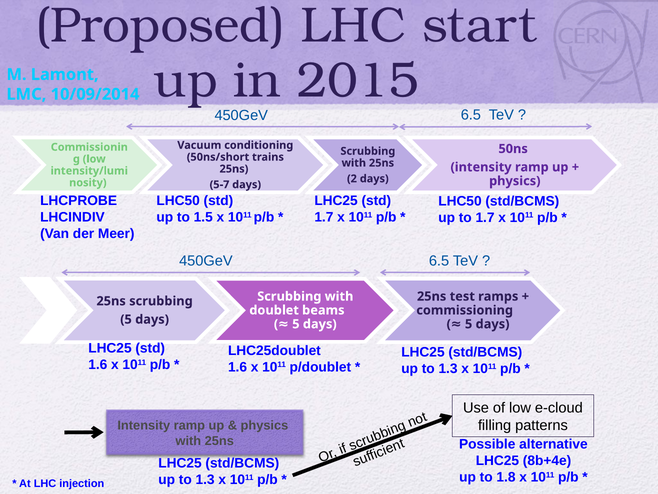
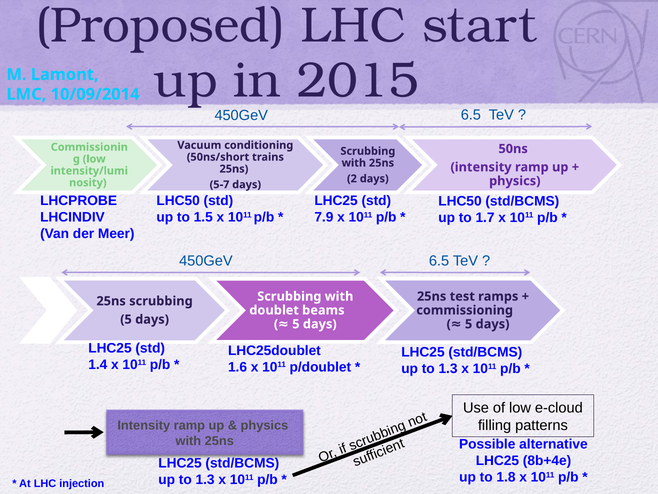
1.7: 1.7 -> 7.9 (324, 217)
1.6: 1.6 -> 1.4 (98, 365)
